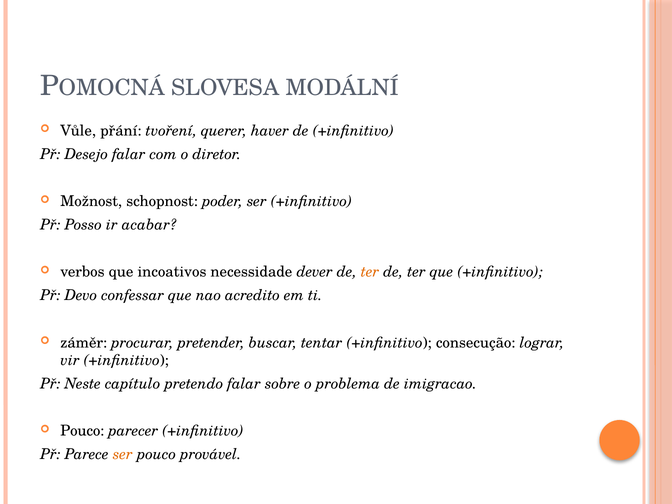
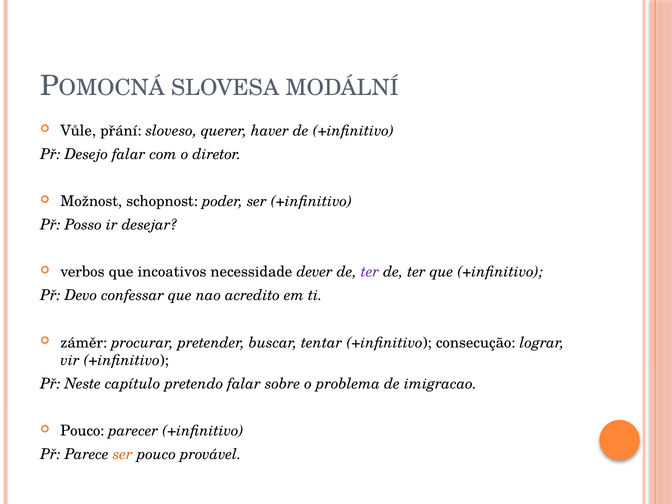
tvoření: tvoření -> sloveso (171, 131)
acabar: acabar -> desejar (149, 225)
ter colour: orange -> purple (370, 272)
